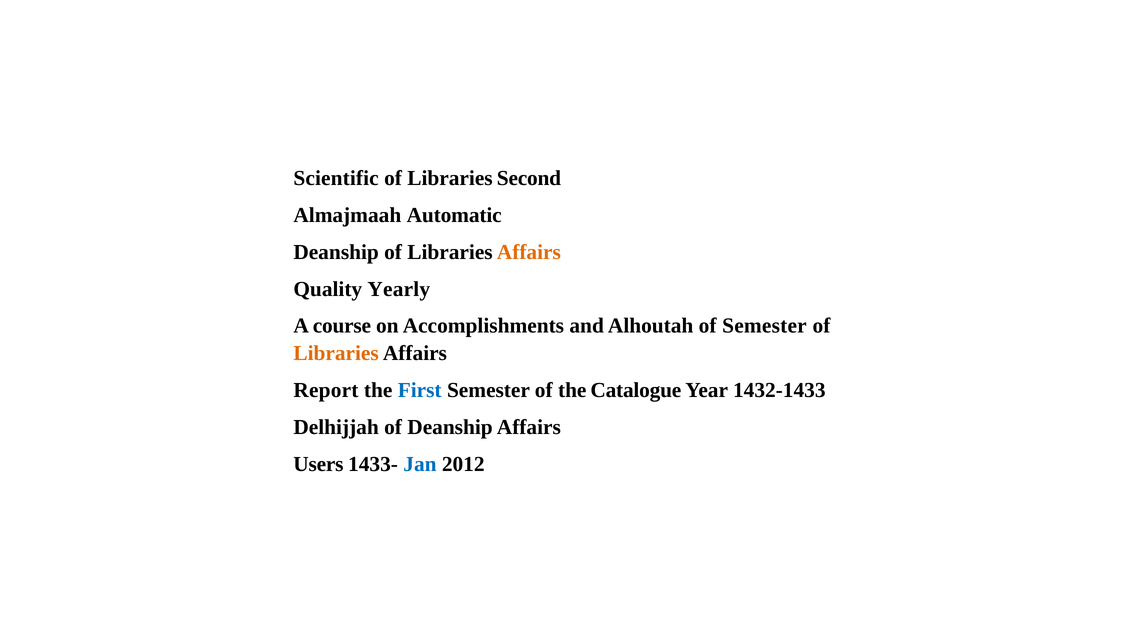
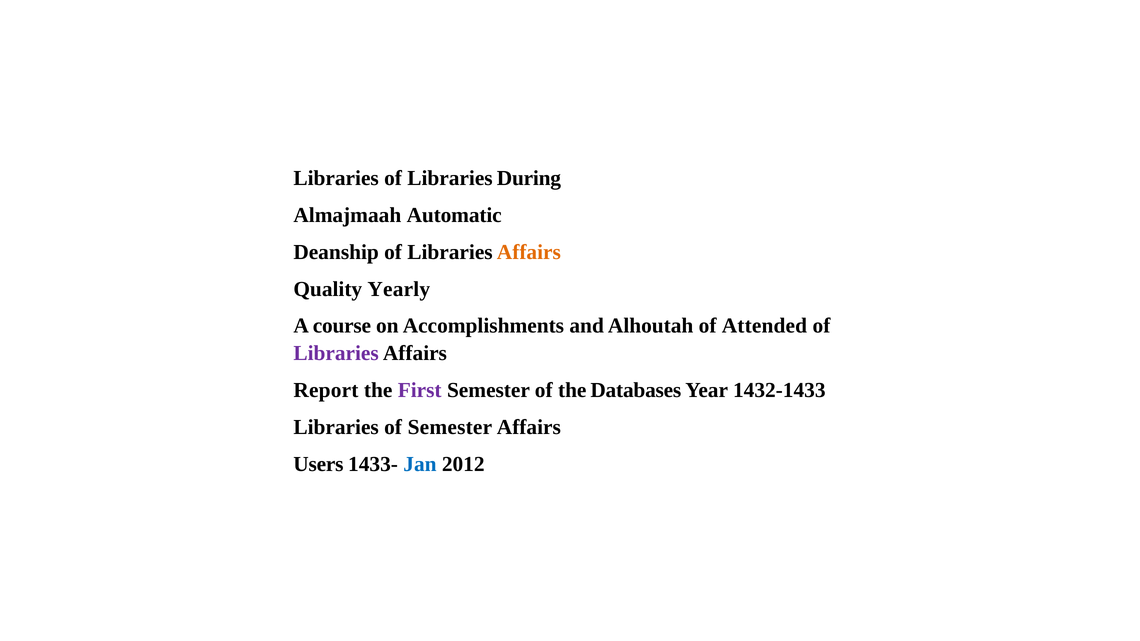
Scientific: Scientific -> Libraries (336, 178)
Second: Second -> During (529, 178)
of Semester: Semester -> Attended (764, 326)
Libraries colour: orange -> purple (336, 353)
First colour: blue -> purple (420, 390)
Catalogue: Catalogue -> Databases (636, 390)
Delhijjah: Delhijjah -> Libraries (336, 427)
of Deanship: Deanship -> Semester (450, 427)
